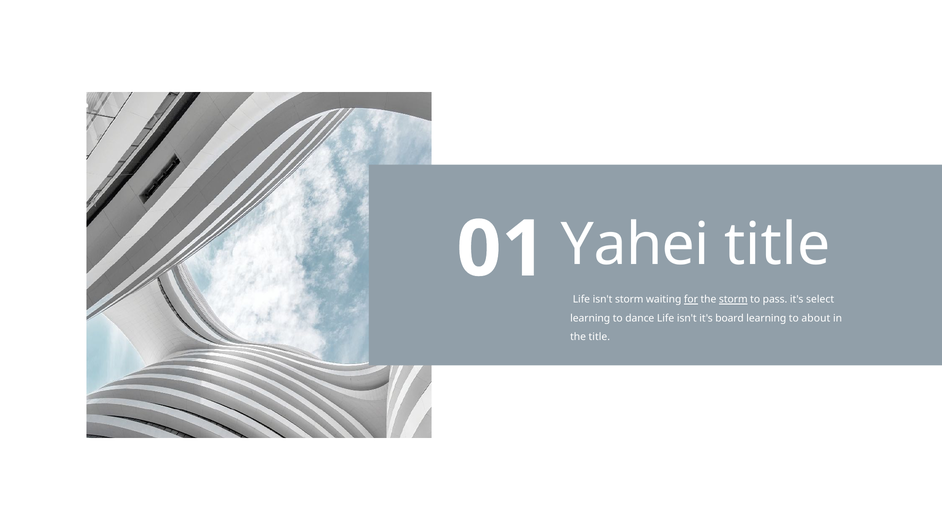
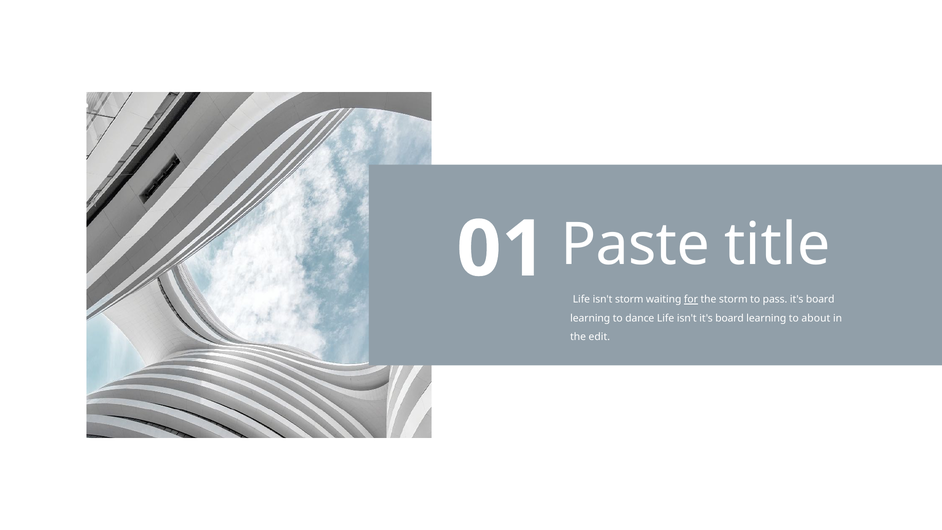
Yahei: Yahei -> Paste (635, 245)
storm underline: present -> none (733, 300)
pass it's select: select -> board (820, 300)
the title: title -> edit (599, 337)
